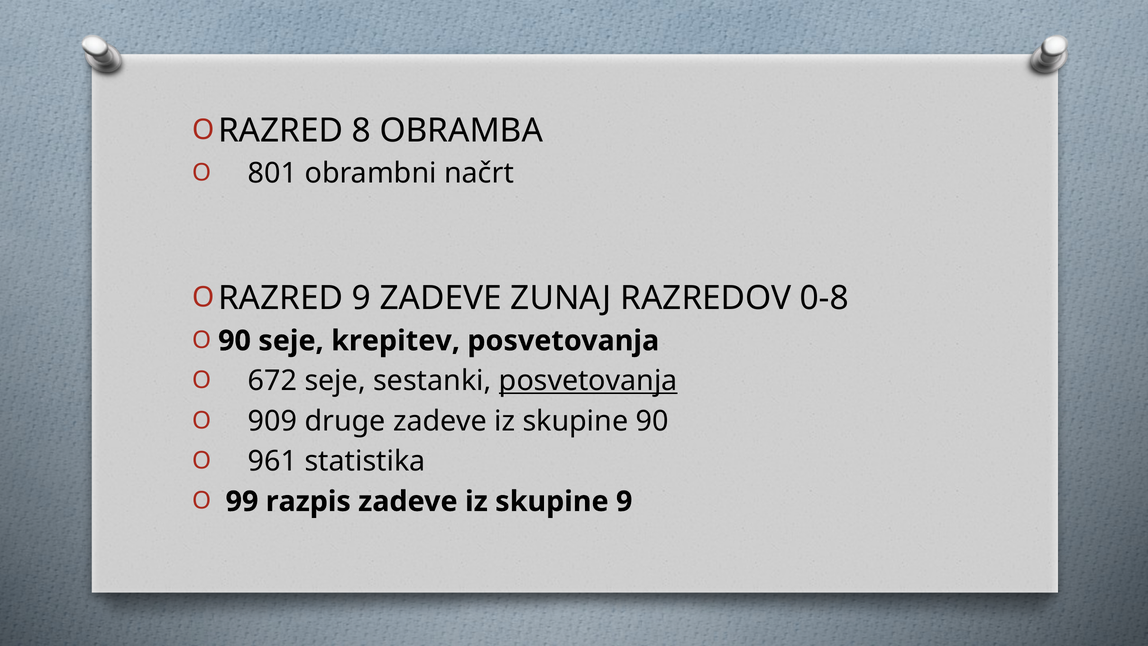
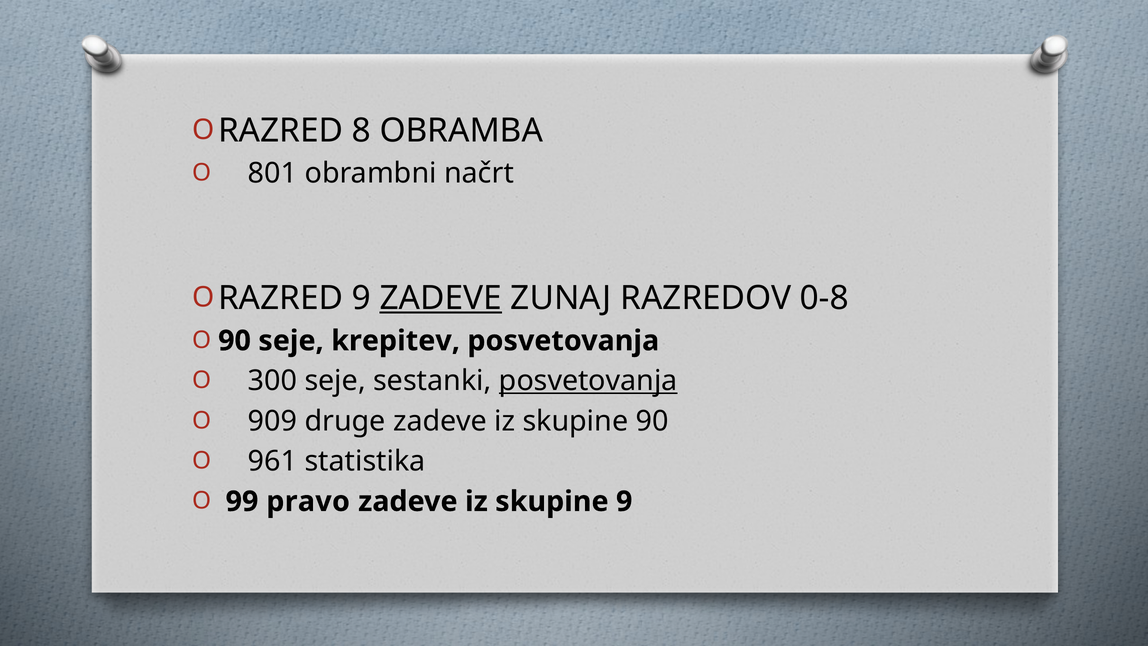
ZADEVE underline: none -> present (441, 298)
672: 672 -> 300 (273, 381)
razpis: razpis -> pravo (308, 501)
